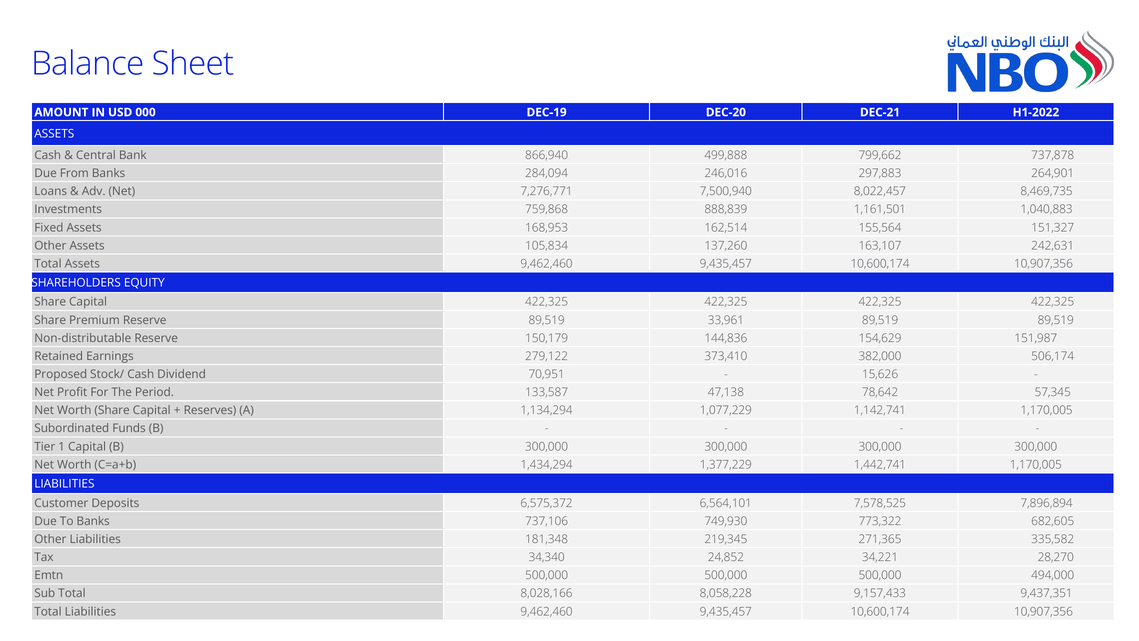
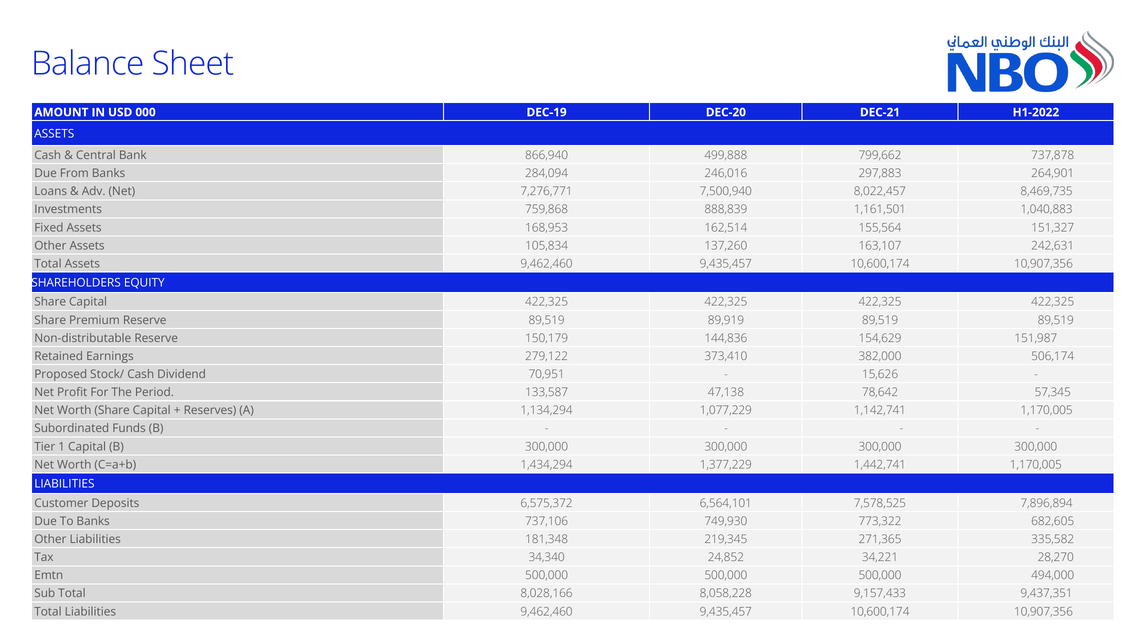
33,961: 33,961 -> 89,919 (726, 320)
